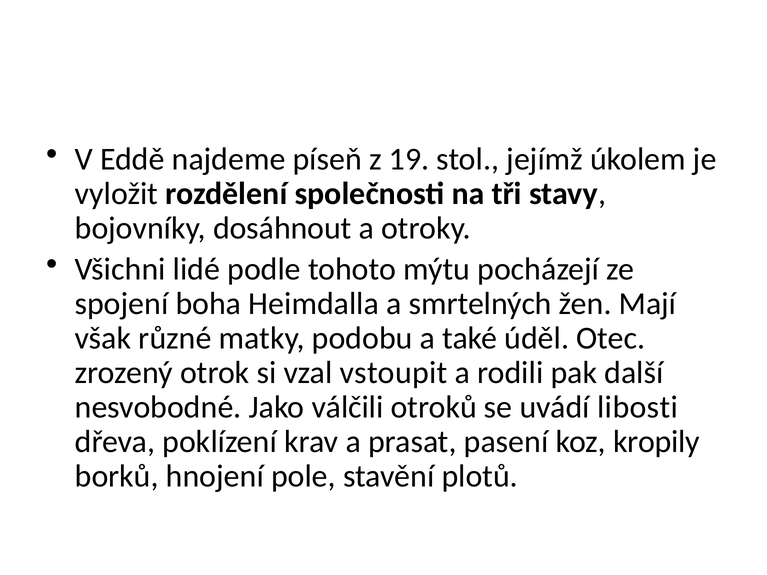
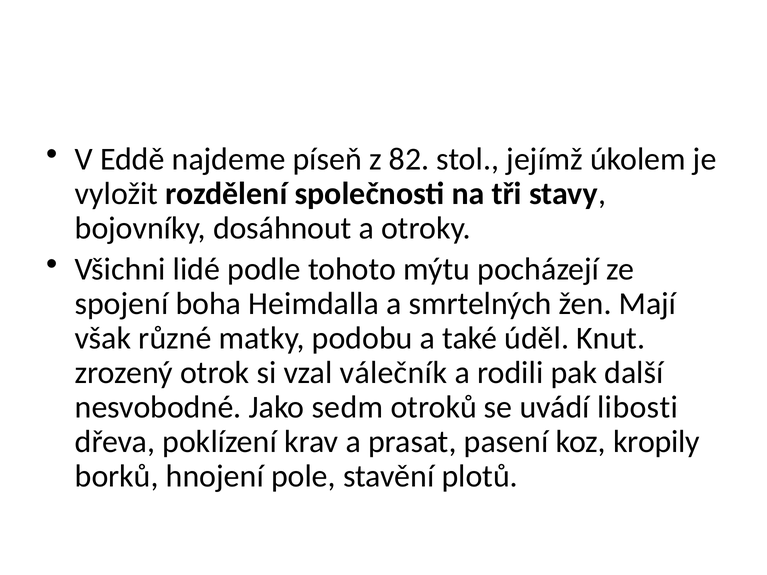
19: 19 -> 82 (409, 159)
Otec: Otec -> Knut (611, 338)
vstoupit: vstoupit -> válečník (393, 373)
válčili: válčili -> sedm (347, 407)
